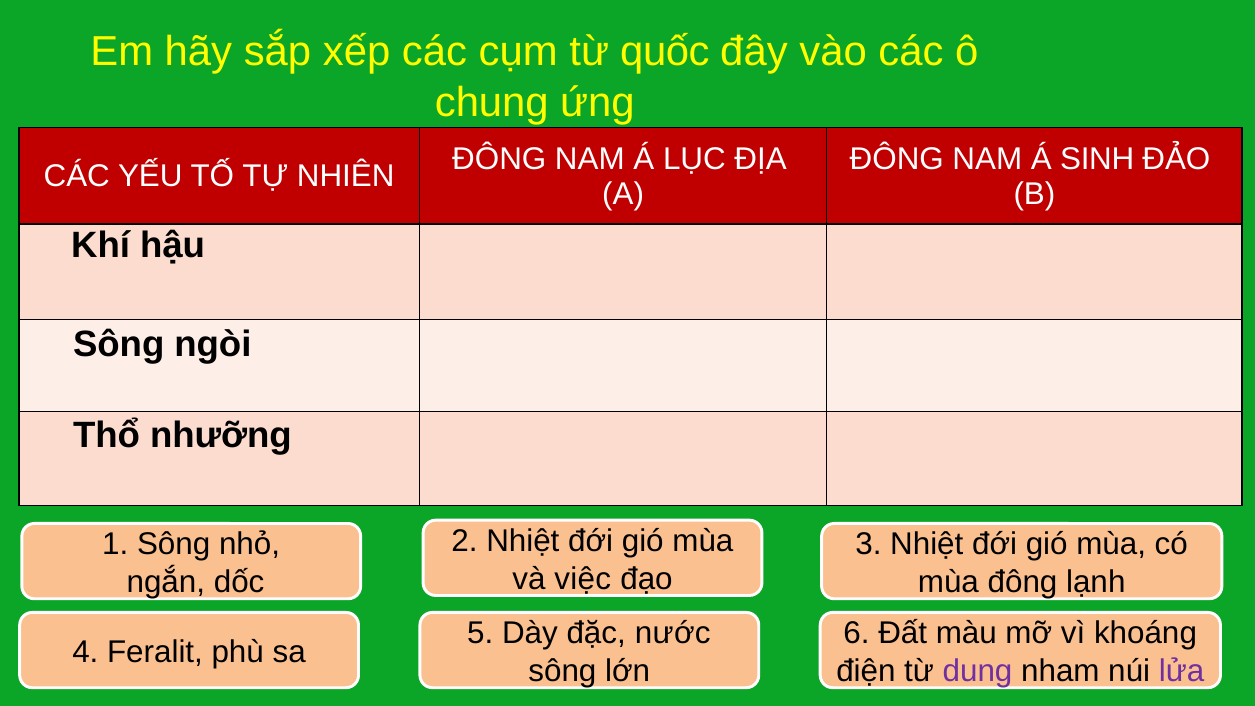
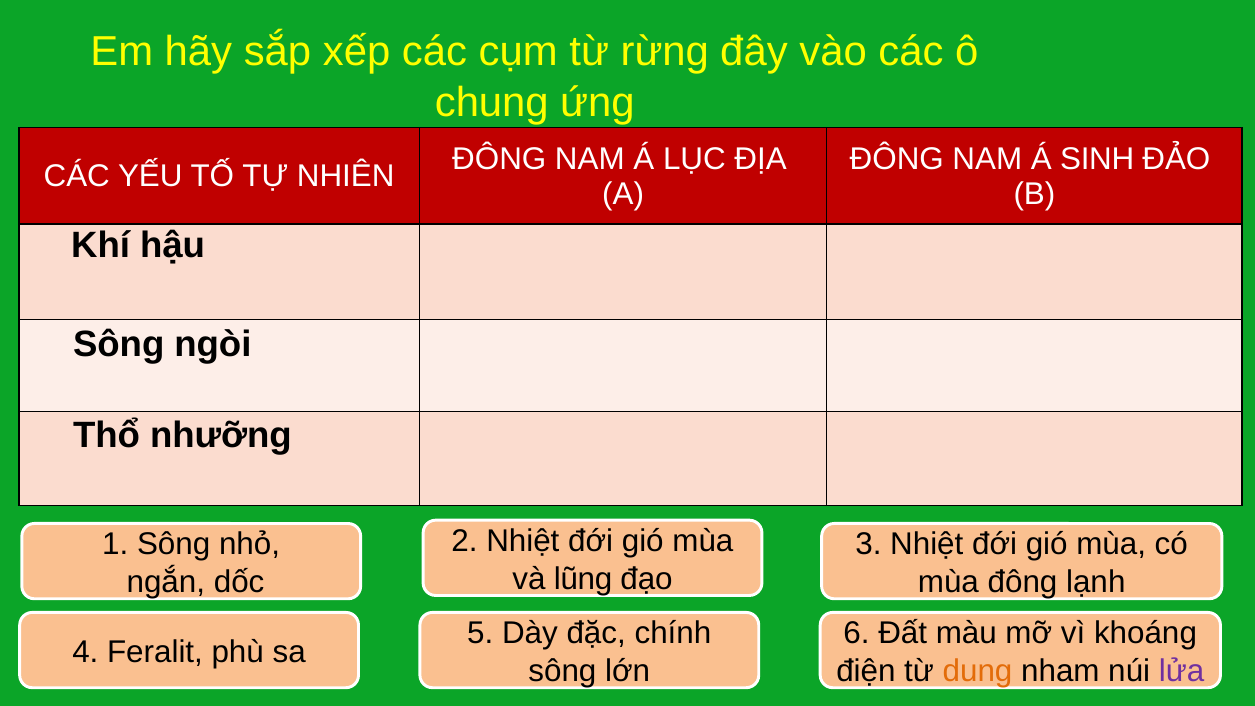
quốc: quốc -> rừng (665, 52)
việc: việc -> lũng (583, 579)
nước: nước -> chính (673, 633)
dung colour: purple -> orange (978, 671)
